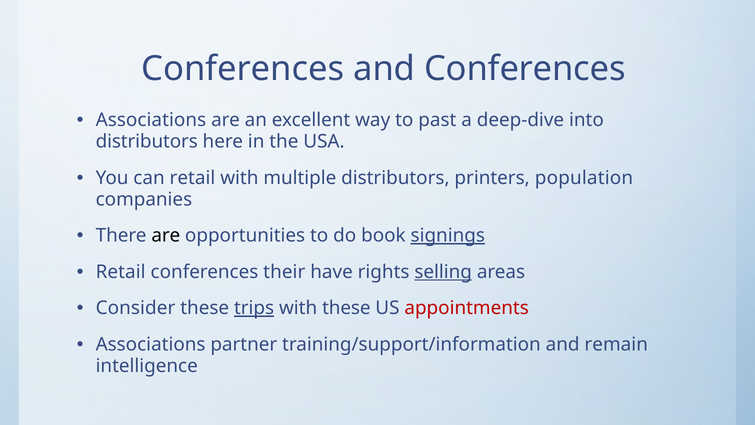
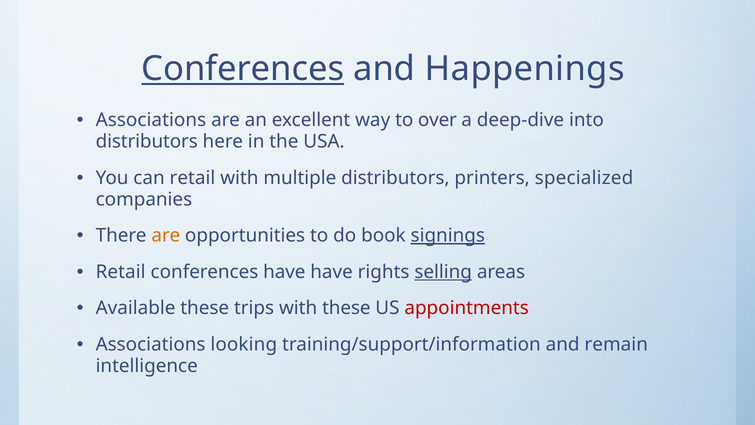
Conferences underline: none -> present (243, 69)
and Conferences: Conferences -> Happenings (525, 69)
past: past -> over (437, 120)
population: population -> specialized (584, 178)
are colour: black -> orange (166, 236)
conferences their: their -> have (284, 272)
Consider: Consider -> Available (136, 308)
trips underline: present -> none (254, 308)
partner: partner -> looking (244, 344)
